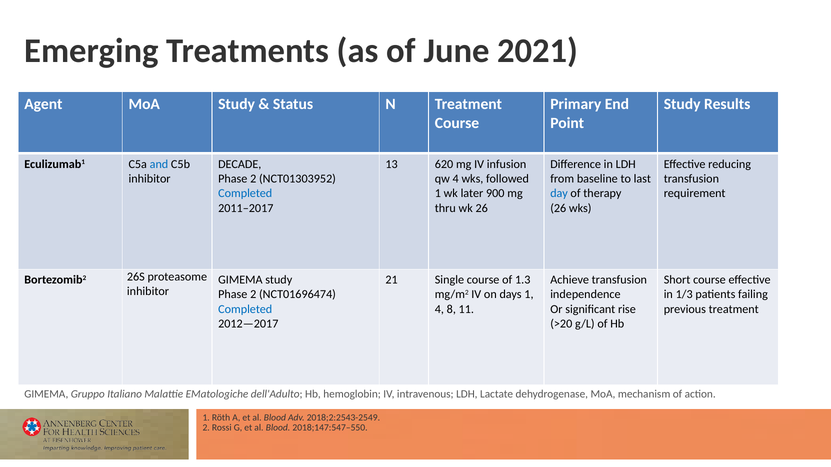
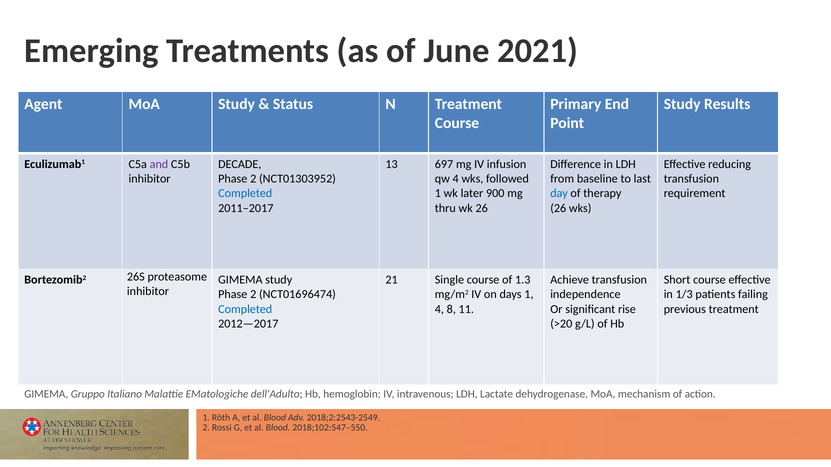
and colour: blue -> purple (159, 164)
620: 620 -> 697 (444, 164)
2018;147:547–550: 2018;147:547–550 -> 2018;102:547–550 (330, 428)
